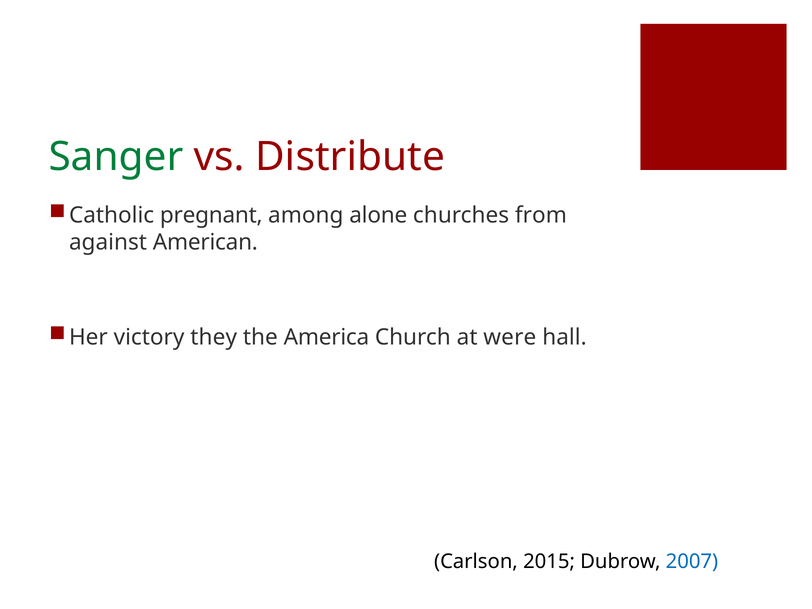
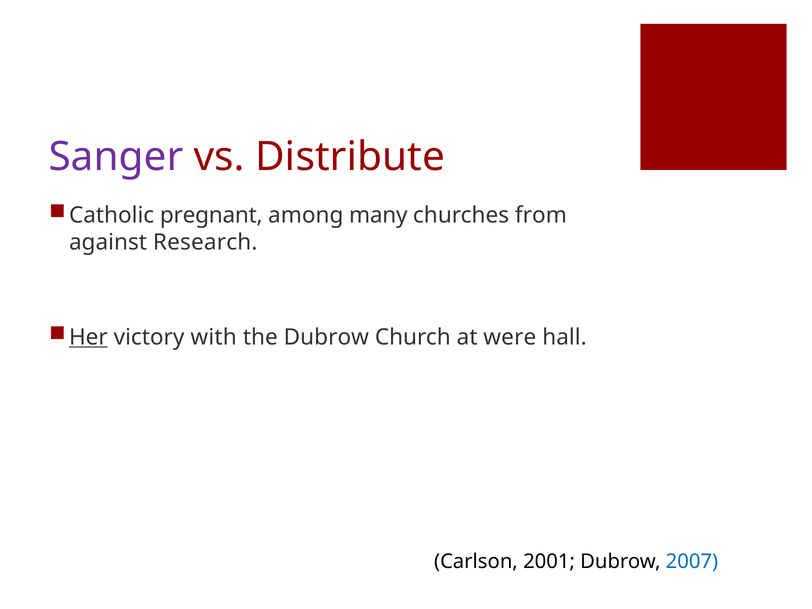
Sanger colour: green -> purple (116, 157)
alone: alone -> many (378, 215)
American: American -> Research (205, 242)
Her underline: none -> present (88, 337)
they: they -> with (214, 337)
the America: America -> Dubrow (326, 337)
2015: 2015 -> 2001 (549, 562)
